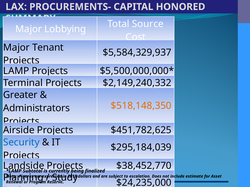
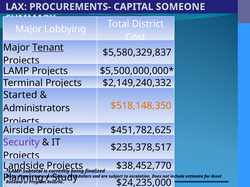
HONORED: HONORED -> SOMEONE (180, 7)
Source: Source -> District (148, 24)
Tenant underline: none -> present (48, 48)
$5,584,329,937: $5,584,329,937 -> $5,580,329,837 (137, 53)
Greater: Greater -> Started (20, 95)
Security colour: blue -> purple (21, 143)
$295,184,039: $295,184,039 -> $235,378,517 (141, 148)
